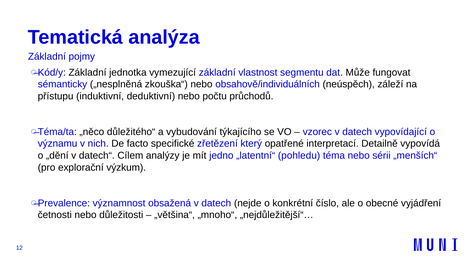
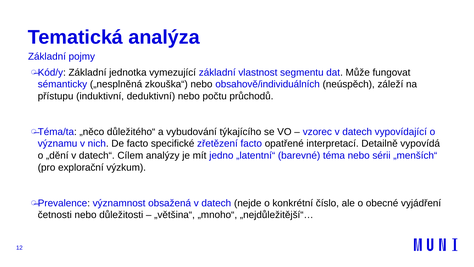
zřetězení který: který -> facto (251, 144)
pohledu: pohledu -> barevné (299, 155)
